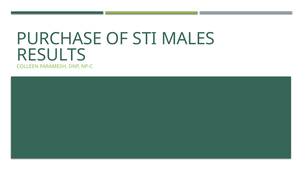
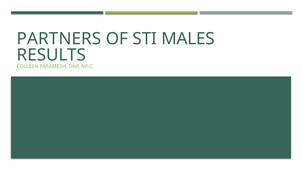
PURCHASE: PURCHASE -> PARTNERS (59, 39)
